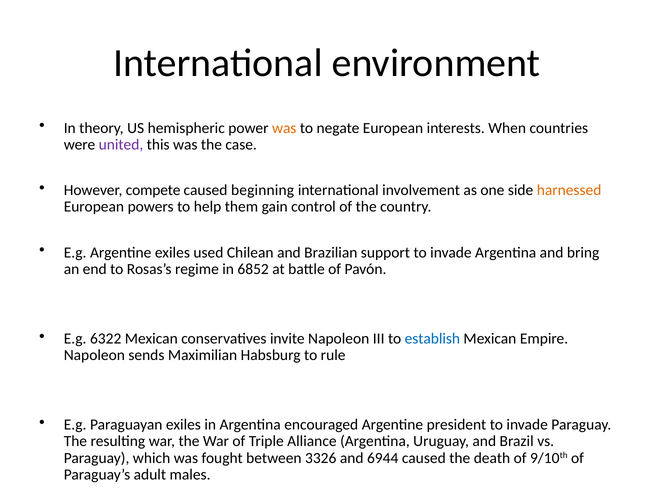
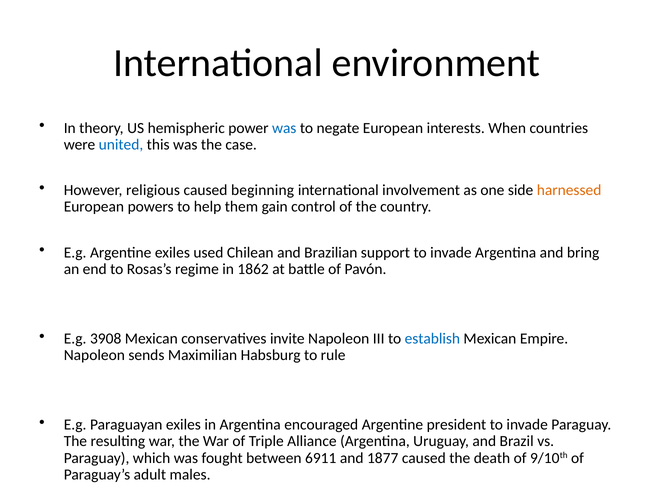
was colour: orange -> blue (284, 128)
united colour: purple -> blue (121, 145)
compete: compete -> religious (153, 190)
6852: 6852 -> 1862 (253, 269)
6322: 6322 -> 3908 (106, 339)
3326: 3326 -> 6911 (321, 458)
6944: 6944 -> 1877 (383, 458)
